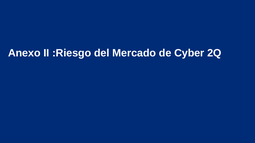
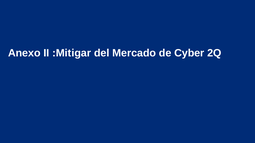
:Riesgo: :Riesgo -> :Mitigar (72, 53)
